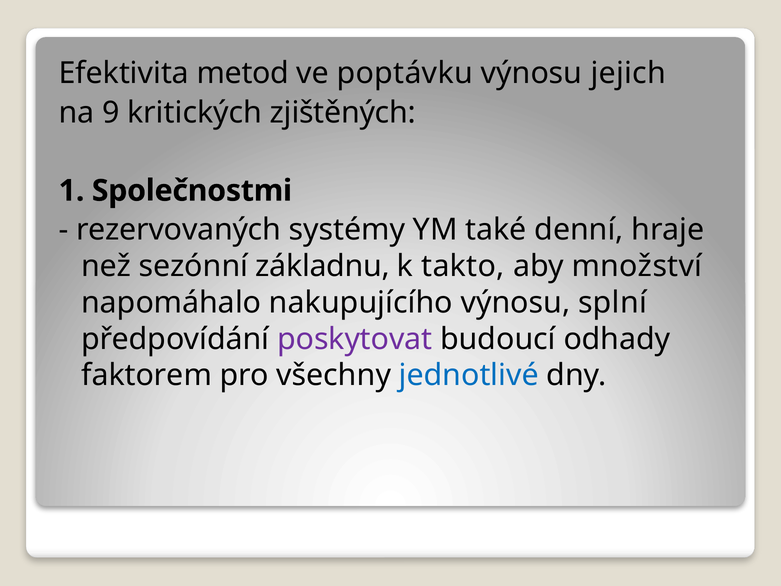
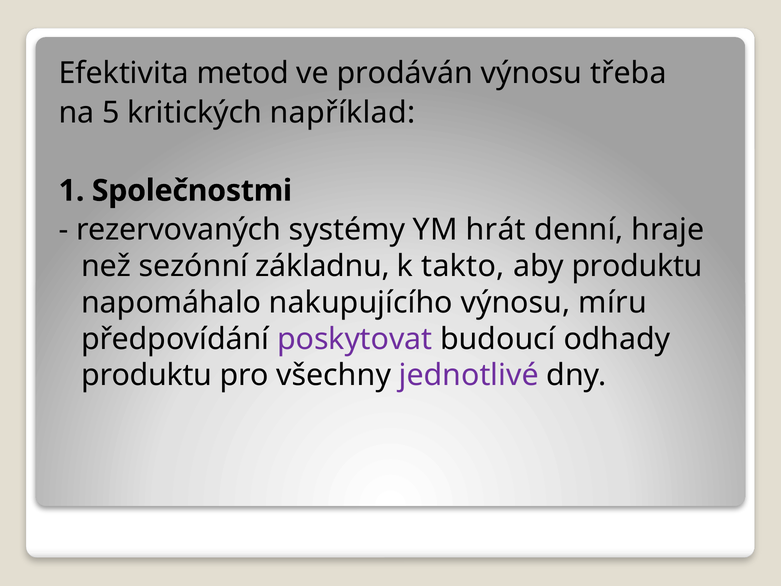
poptávku: poptávku -> prodáván (405, 73)
jejich: jejich -> třeba (628, 73)
9: 9 -> 5 (111, 112)
zjištěných: zjištěných -> například (343, 112)
také: také -> hrát (496, 230)
aby množství: množství -> produktu (637, 266)
splní: splní -> míru (613, 302)
faktorem: faktorem -> produktu (147, 375)
jednotlivé colour: blue -> purple (469, 375)
